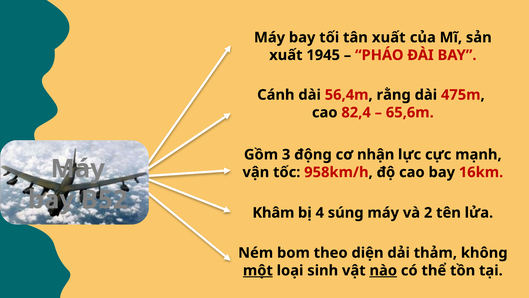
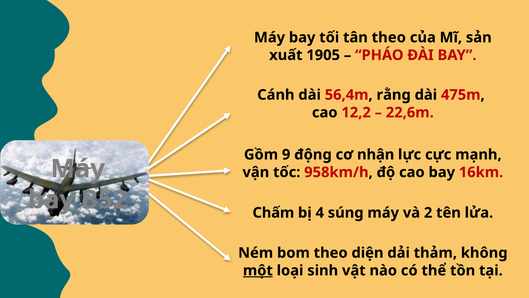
tân xuất: xuất -> theo (389, 37)
1945: 1945 -> 1905 (323, 55)
82,4: 82,4 -> 12,2 (356, 112)
65,6m: 65,6m -> 22,6m (410, 112)
3: 3 -> 9 (286, 154)
Khâm: Khâm -> Chấm (273, 212)
nào underline: present -> none (383, 270)
